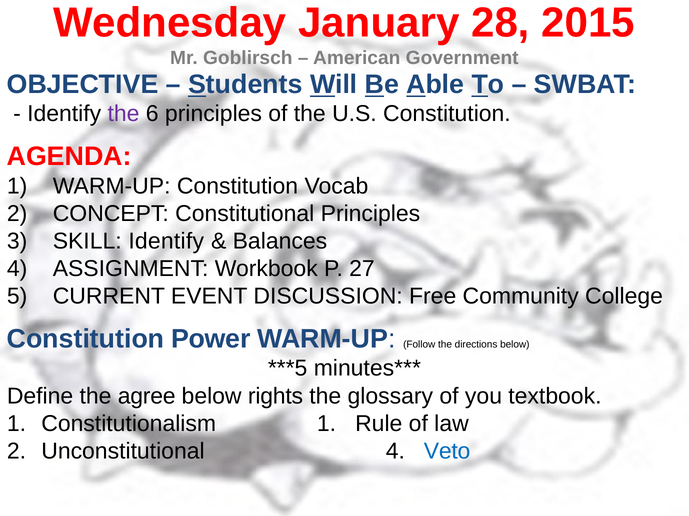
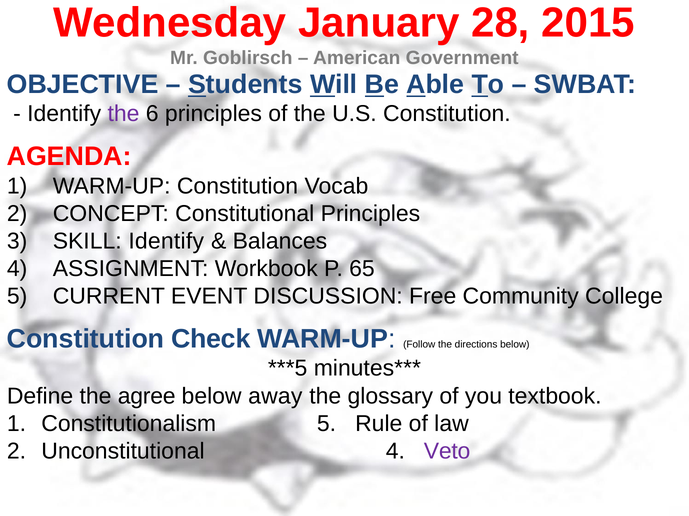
27: 27 -> 65 (362, 269)
Power: Power -> Check (211, 339)
rights: rights -> away (275, 397)
Constitutionalism 1: 1 -> 5 (327, 424)
Veto colour: blue -> purple (447, 452)
